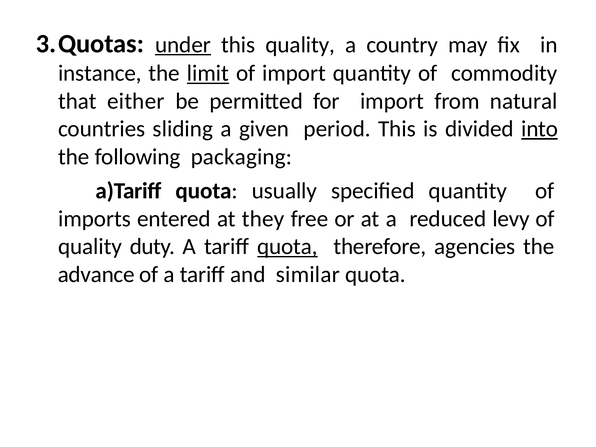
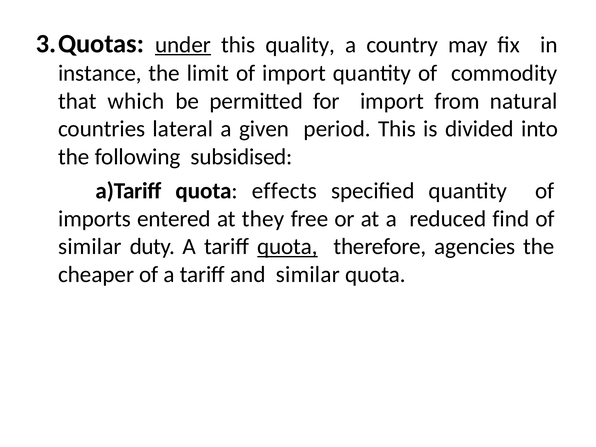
limit underline: present -> none (208, 73)
either: either -> which (136, 101)
sliding: sliding -> lateral (183, 129)
into underline: present -> none (540, 129)
packaging: packaging -> subsidised (242, 157)
usually: usually -> effects (284, 191)
levy: levy -> find (511, 219)
quality: quality -> similar (90, 247)
advance: advance -> cheaper (96, 274)
